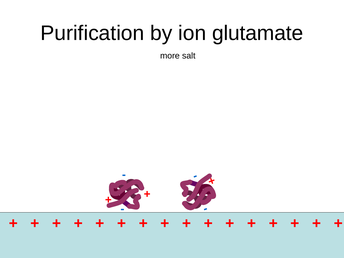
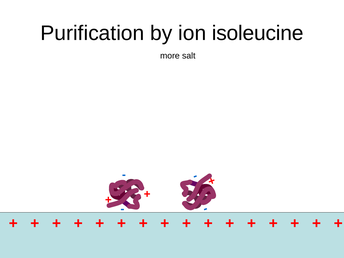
glutamate: glutamate -> isoleucine (258, 33)
